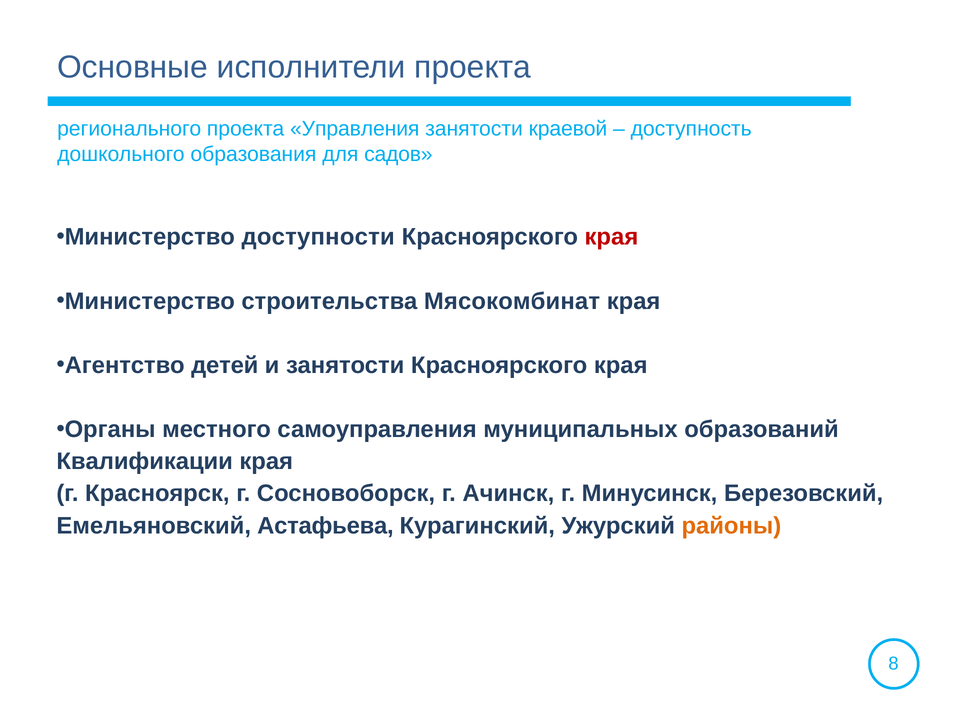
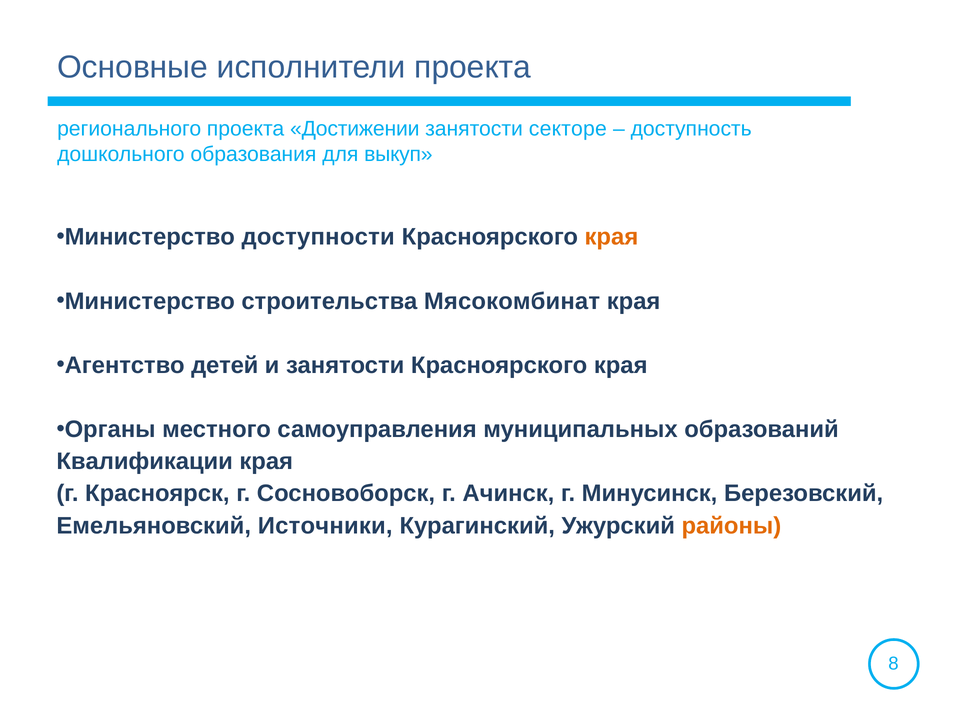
Управления: Управления -> Достижении (355, 129)
краевой: краевой -> секторе (568, 129)
садов: садов -> выкуп (398, 154)
края colour: red -> orange (611, 237)
Астафьева: Астафьева -> Источники (325, 525)
